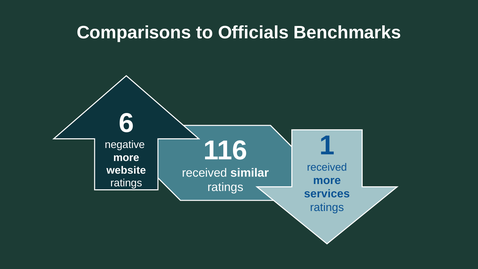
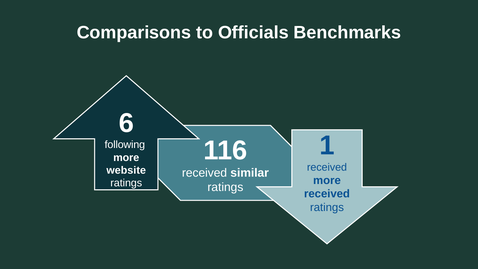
negative: negative -> following (125, 145)
services: services -> received (327, 194)
